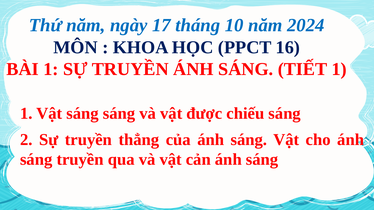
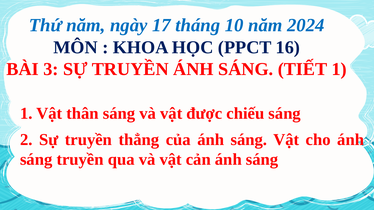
BÀI 1: 1 -> 3 (51, 69)
Vật sáng: sáng -> thân (83, 114)
